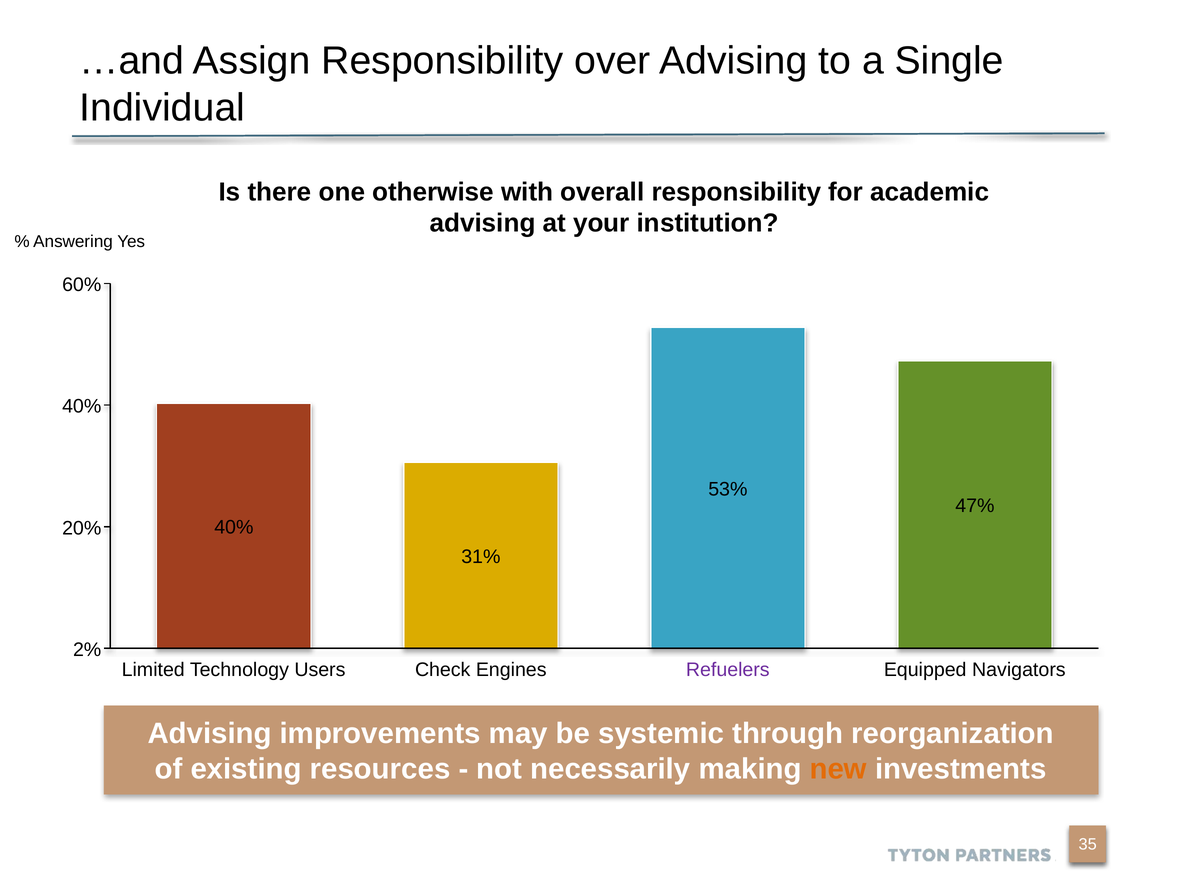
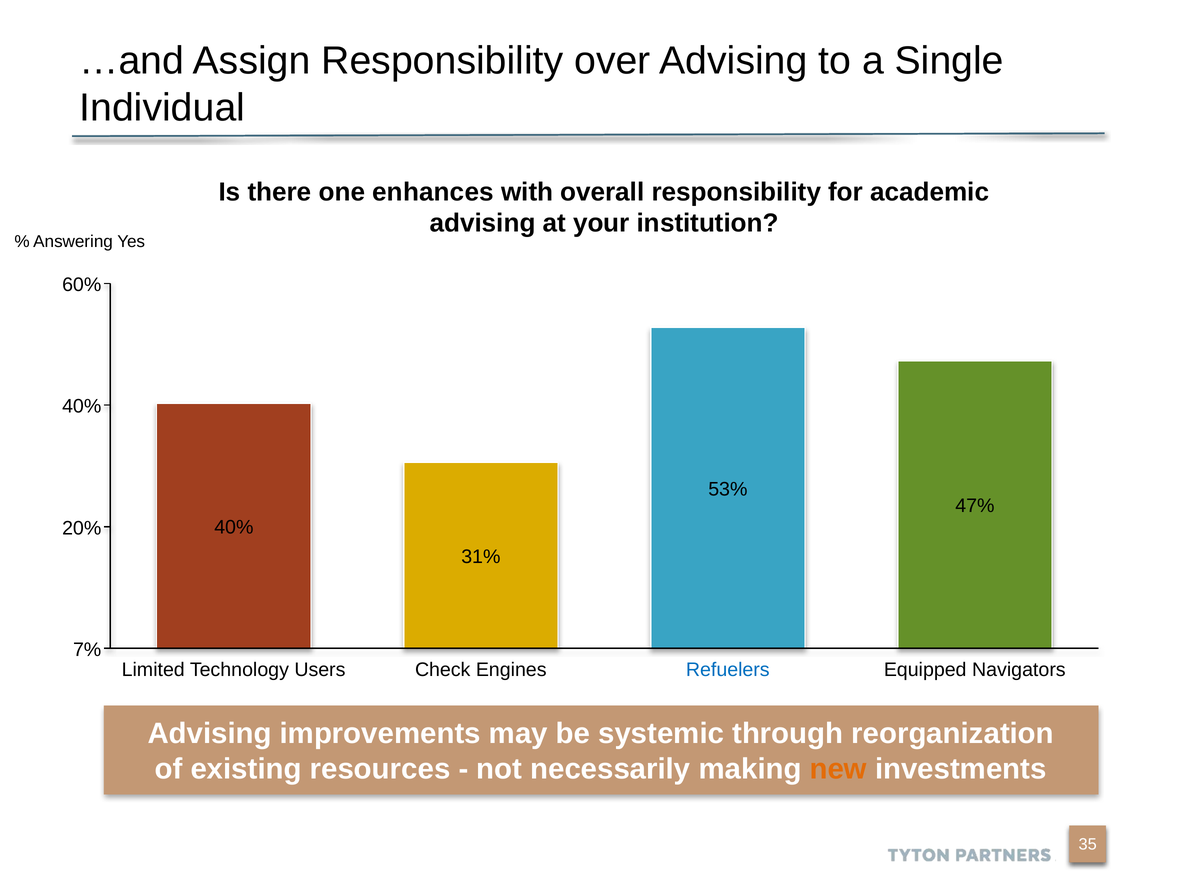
otherwise: otherwise -> enhances (433, 192)
2%: 2% -> 7% (87, 650)
Refuelers colour: purple -> blue (728, 670)
